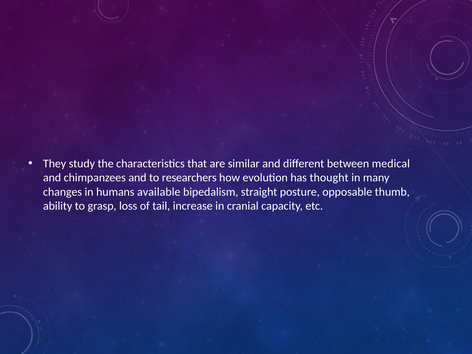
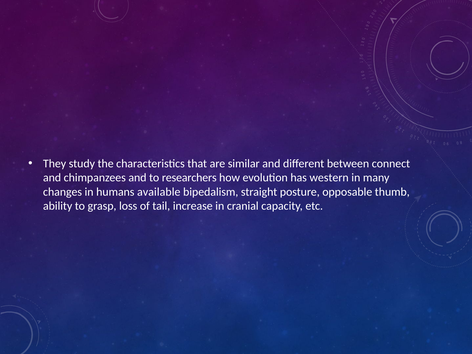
medical: medical -> connect (391, 164)
thought: thought -> western (329, 178)
